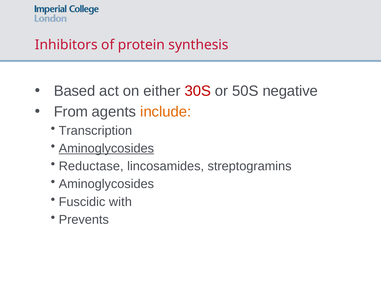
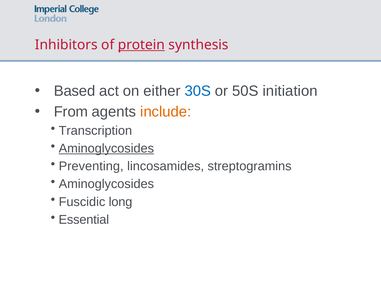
protein underline: none -> present (141, 45)
30S colour: red -> blue (198, 91)
negative: negative -> initiation (290, 91)
Reductase: Reductase -> Preventing (91, 166)
with: with -> long (121, 202)
Prevents: Prevents -> Essential (84, 219)
